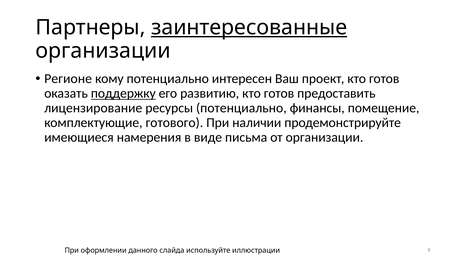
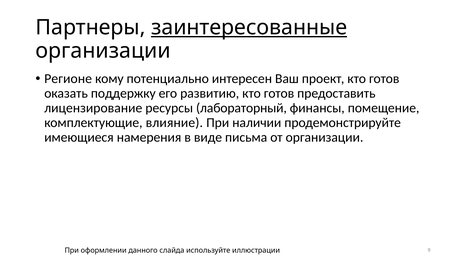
поддержку underline: present -> none (123, 93)
ресурсы потенциально: потенциально -> лабораторный (241, 108)
готового: готового -> влияние (174, 123)
